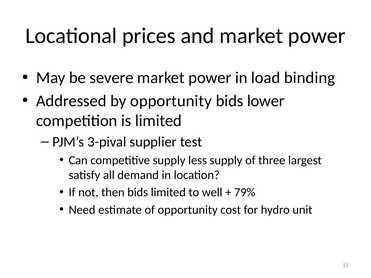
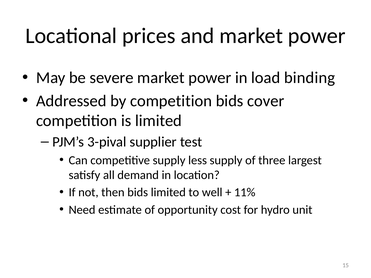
by opportunity: opportunity -> competition (171, 101)
lower: lower -> cover (266, 101)
79%: 79% -> 11% (245, 193)
